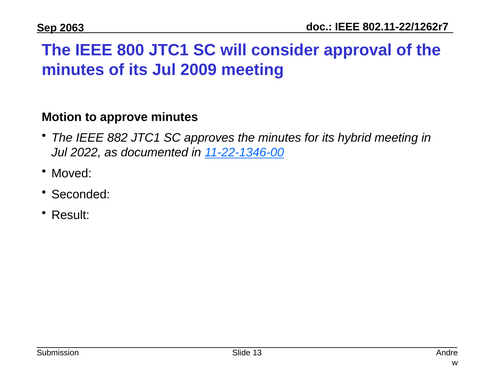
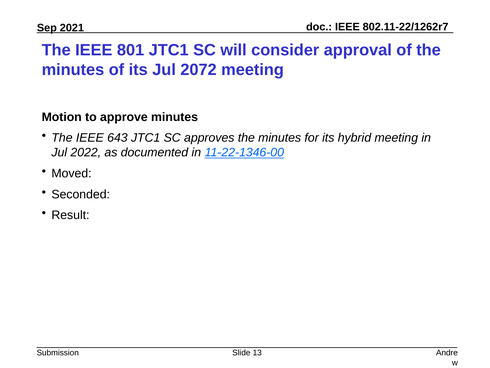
2063: 2063 -> 2021 (72, 28)
800: 800 -> 801 (131, 50)
2009: 2009 -> 2072 (199, 70)
882: 882 -> 643 (117, 138)
